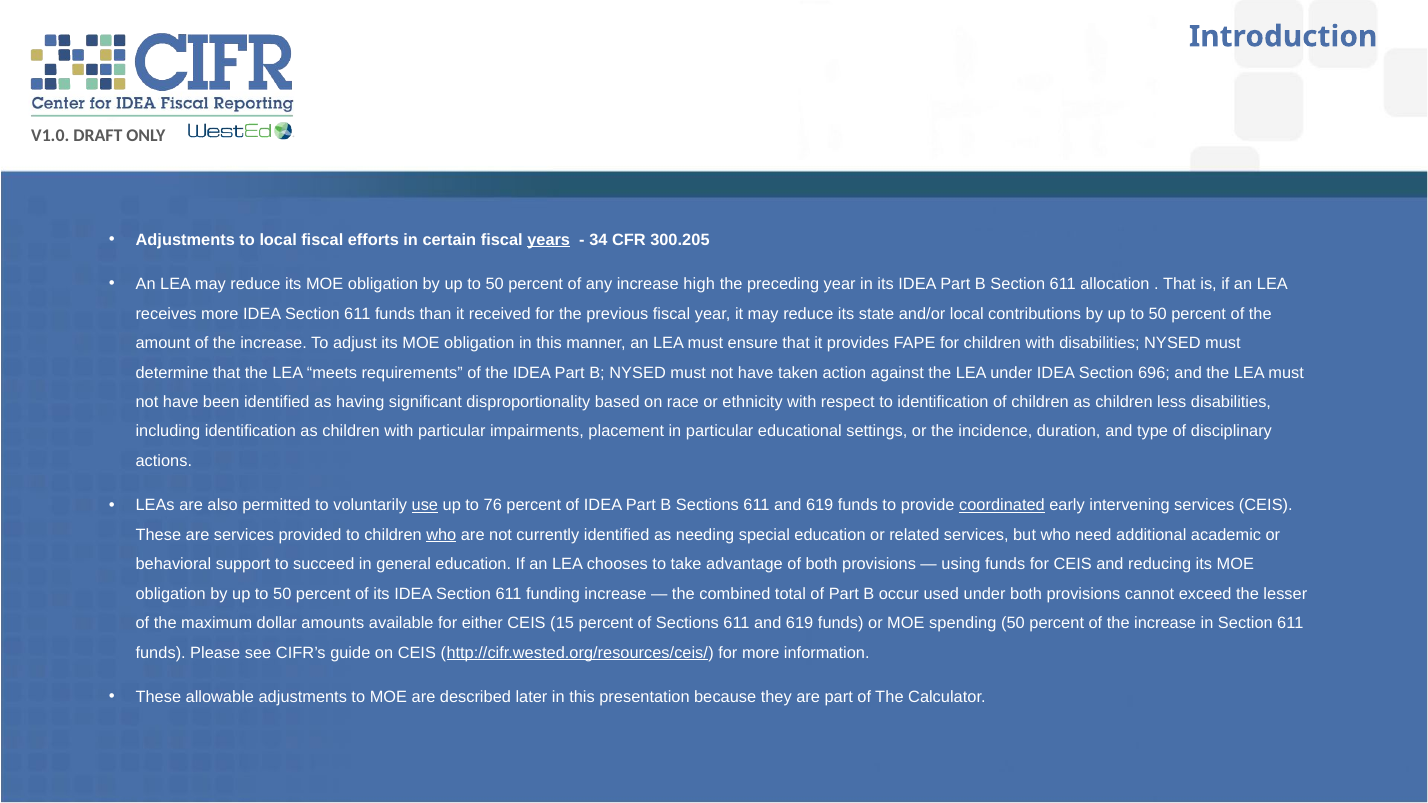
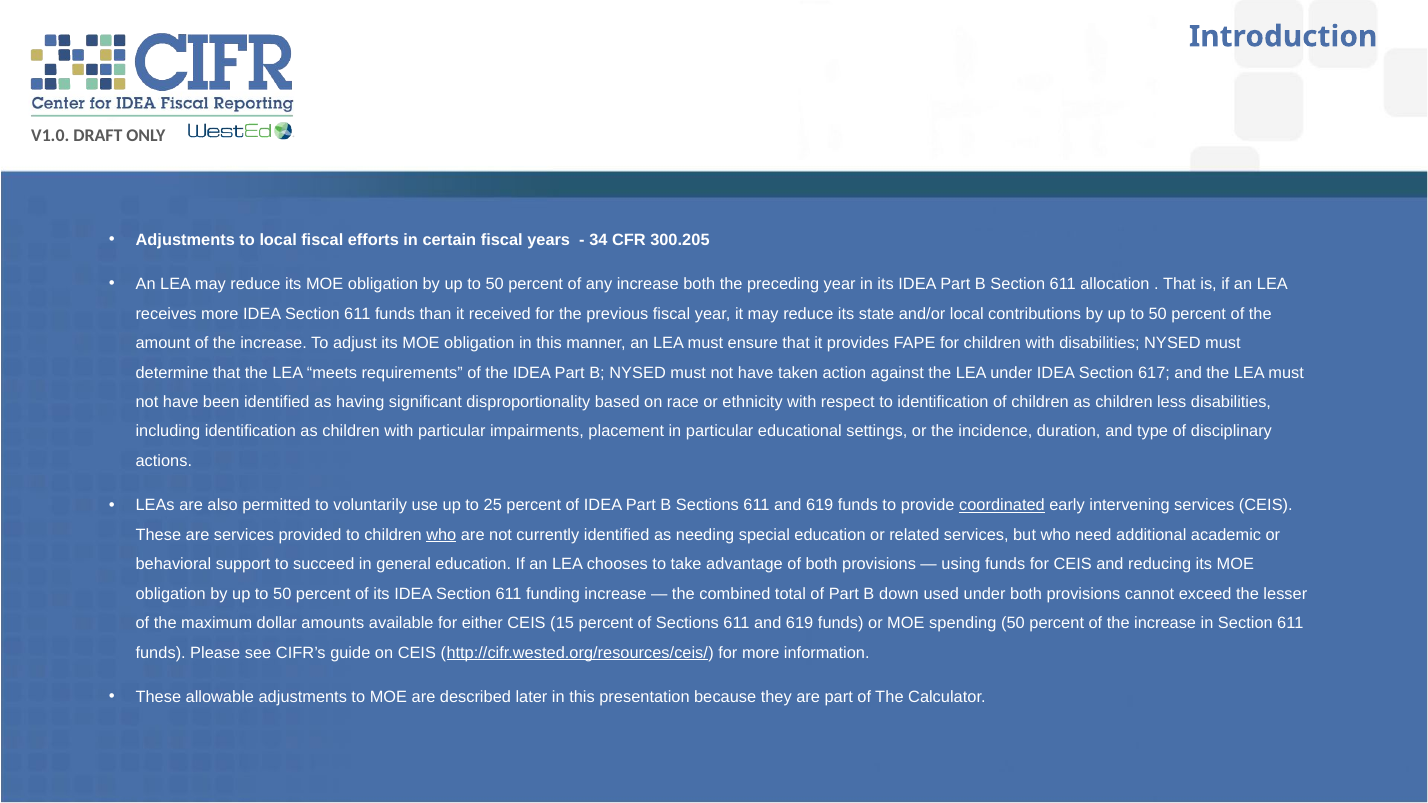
years underline: present -> none (549, 240)
increase high: high -> both (699, 284)
696: 696 -> 617 (1154, 373)
use underline: present -> none (425, 506)
76: 76 -> 25 (493, 506)
occur: occur -> down (899, 594)
